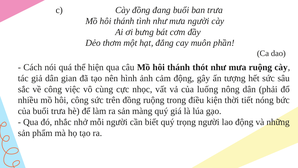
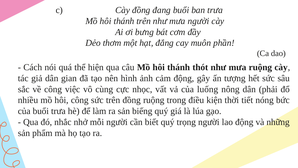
thánh tình: tình -> trên (144, 21)
màng: màng -> biếng (142, 111)
